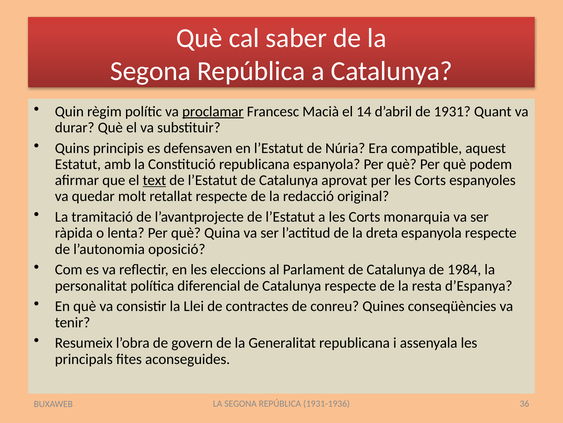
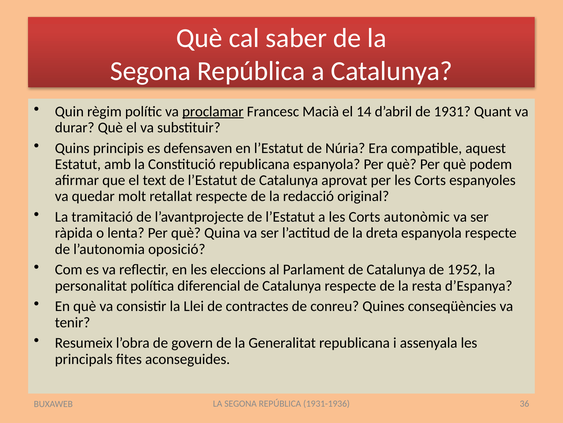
text underline: present -> none (154, 180)
monarquia: monarquia -> autonòmic (417, 217)
1984: 1984 -> 1952 (464, 269)
